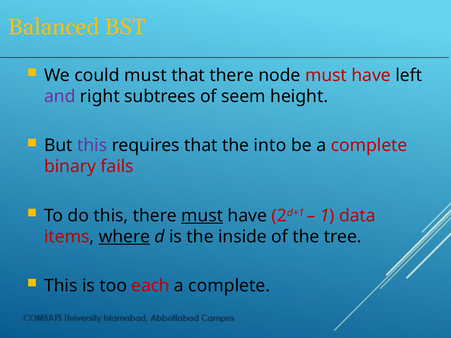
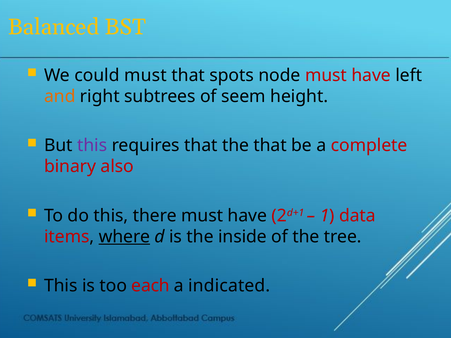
that there: there -> spots (232, 75)
and colour: purple -> orange (60, 96)
the into: into -> that (270, 146)
fails: fails -> also (117, 167)
must underline: present -> none (202, 216)
complete: complete -> indicated (229, 286)
